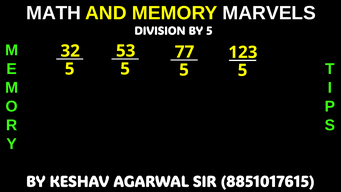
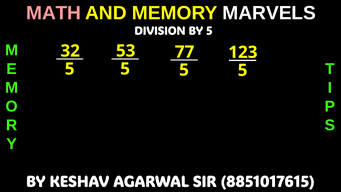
MATH colour: white -> pink (54, 13)
